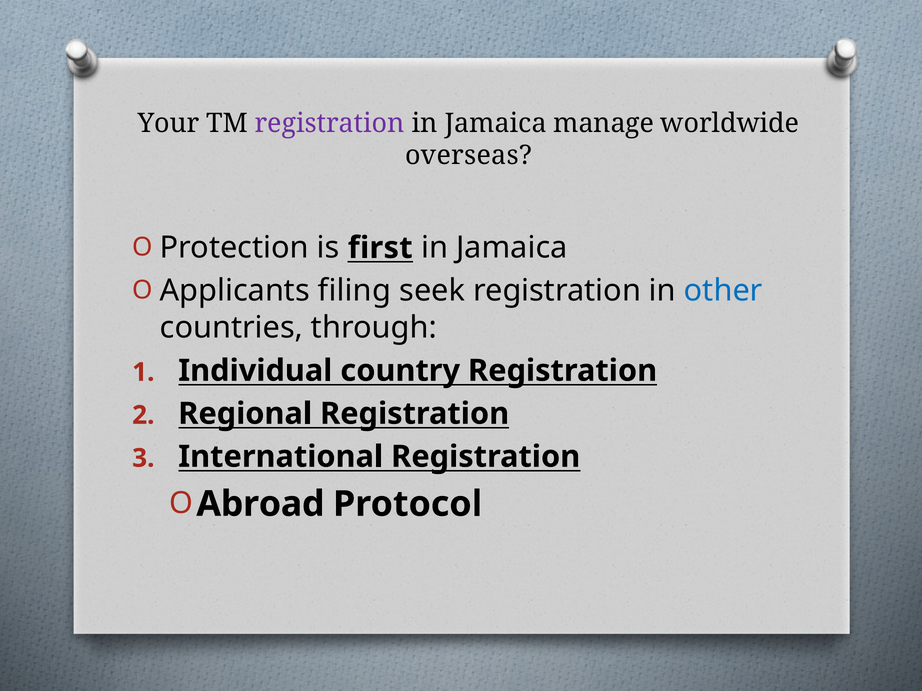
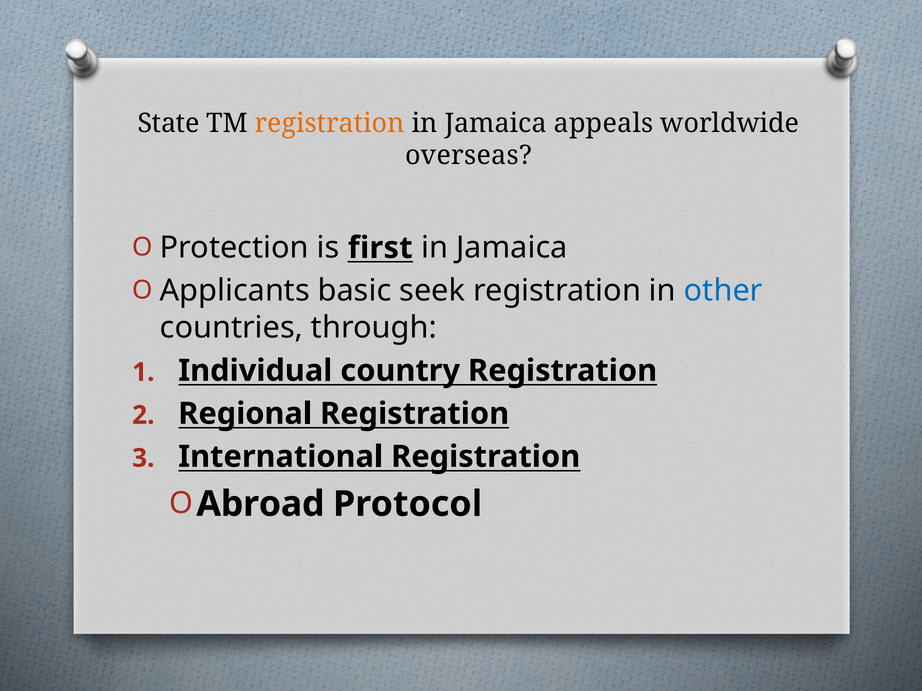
Your: Your -> State (169, 123)
registration colour: purple -> orange (330, 123)
manage: manage -> appeals (603, 123)
filing: filing -> basic (355, 291)
